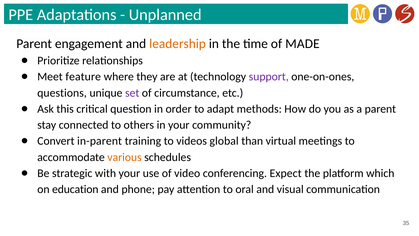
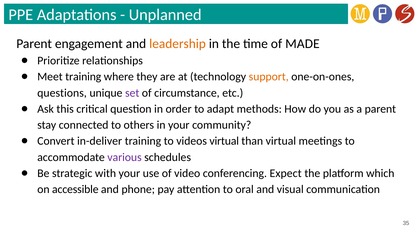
Meet feature: feature -> training (83, 77)
support colour: purple -> orange (269, 77)
in-parent: in-parent -> in-deliver (100, 141)
videos global: global -> virtual (224, 141)
various colour: orange -> purple (125, 157)
education: education -> accessible (75, 189)
